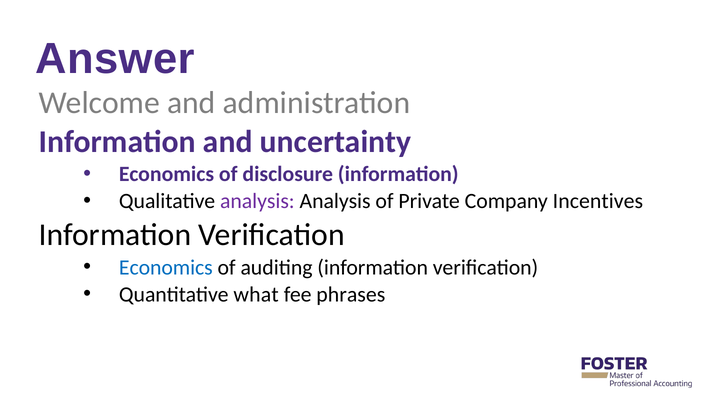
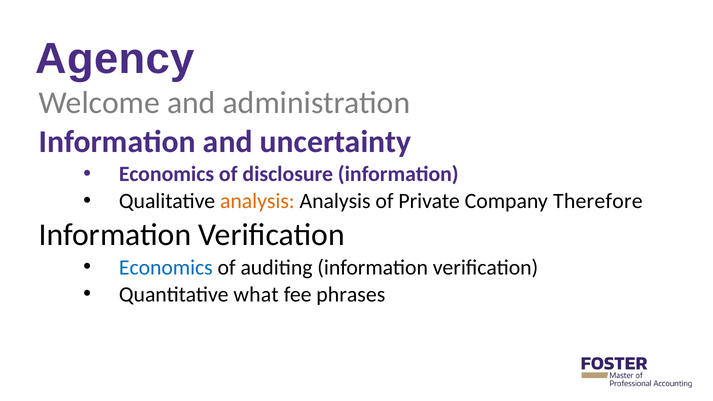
Answer: Answer -> Agency (115, 59)
analysis colour: purple -> orange (257, 201)
Incentives: Incentives -> Therefore (598, 201)
